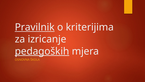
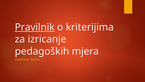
pedagoških underline: present -> none (42, 51)
